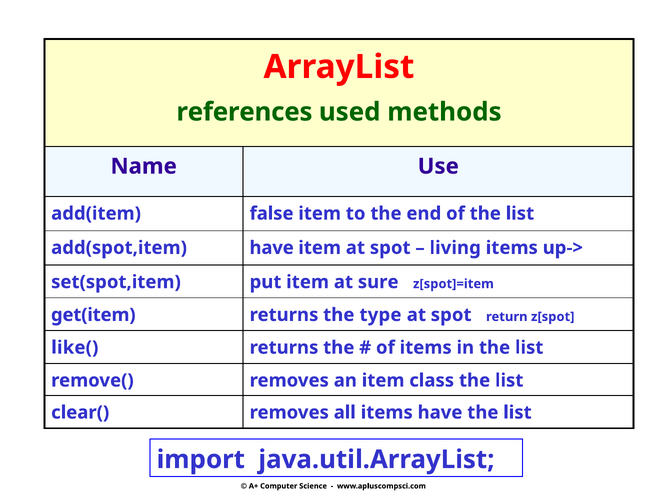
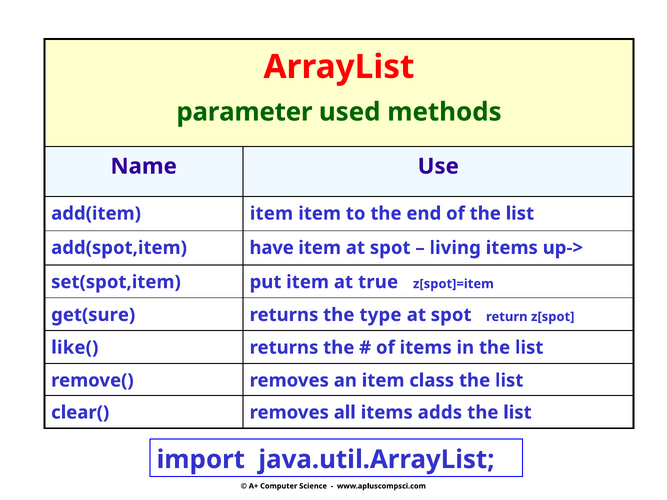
references: references -> parameter (244, 112)
add(item false: false -> item (271, 214)
sure: sure -> true (378, 282)
get(item: get(item -> get(sure (93, 315)
items have: have -> adds (440, 413)
